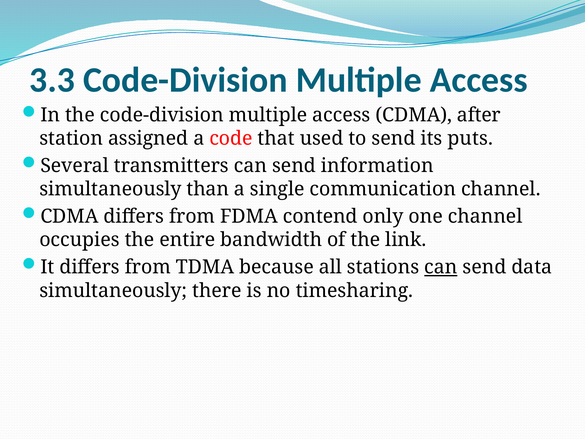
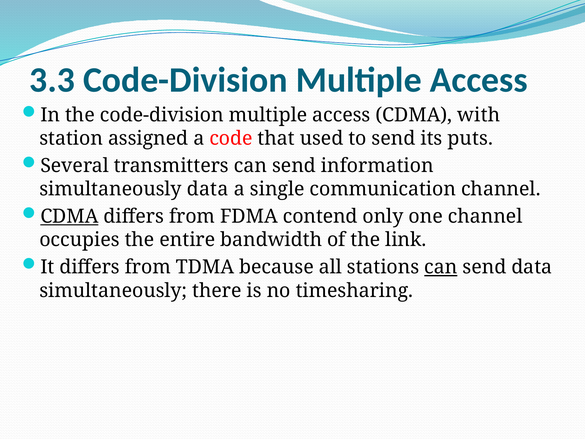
after: after -> with (479, 115)
simultaneously than: than -> data (208, 189)
CDMA underline: none -> present (69, 216)
